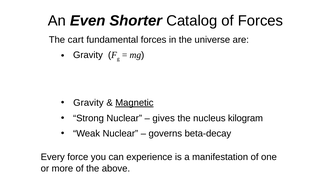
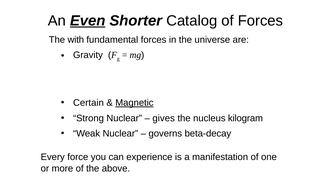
Even underline: none -> present (88, 21)
cart: cart -> with (76, 40)
Gravity: Gravity -> Certain (88, 103)
